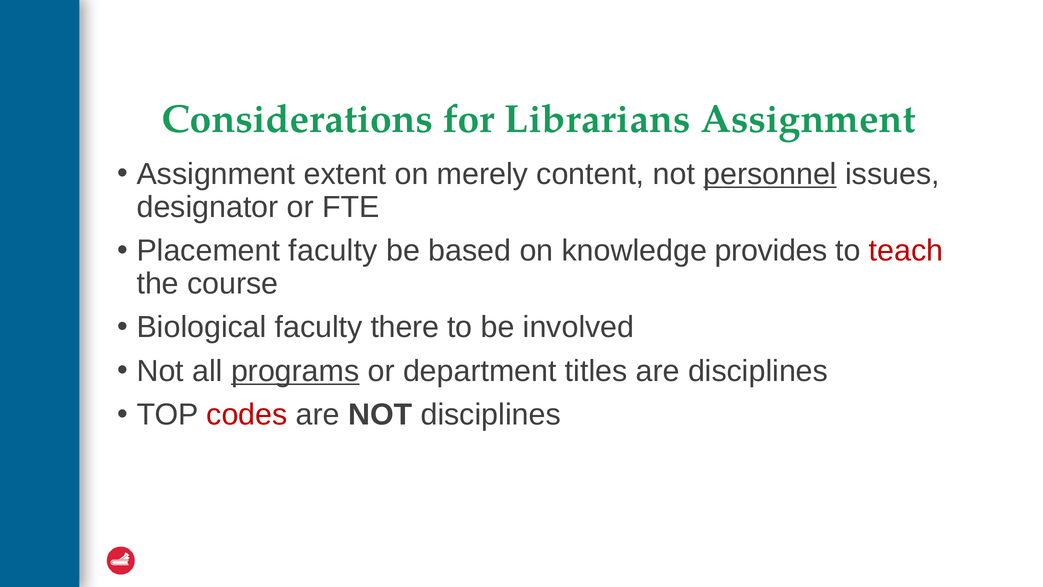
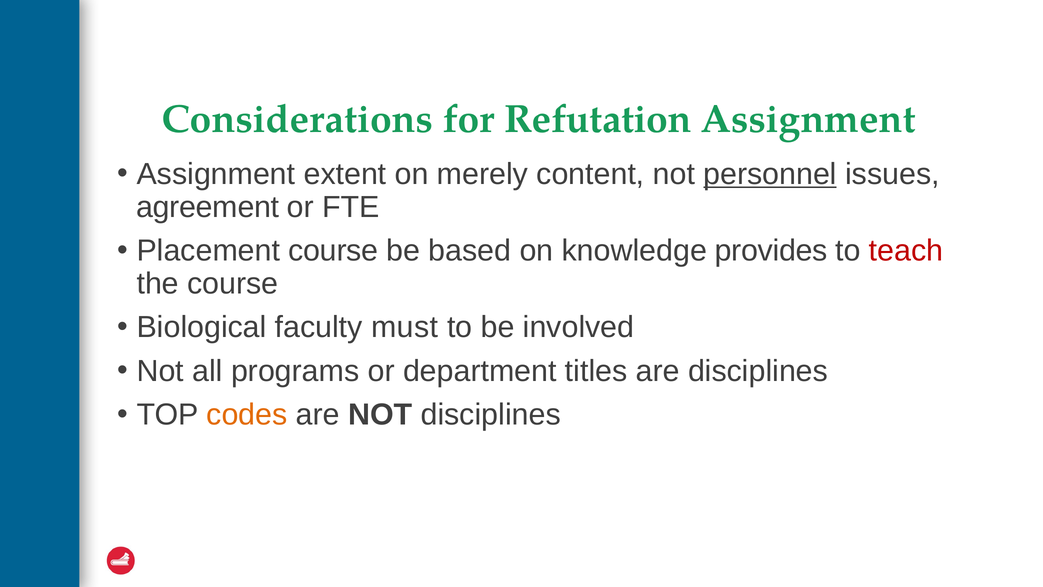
Librarians: Librarians -> Refutation (598, 119)
designator: designator -> agreement (208, 207)
Placement faculty: faculty -> course (333, 251)
there: there -> must (405, 327)
programs underline: present -> none (295, 371)
codes colour: red -> orange (247, 415)
